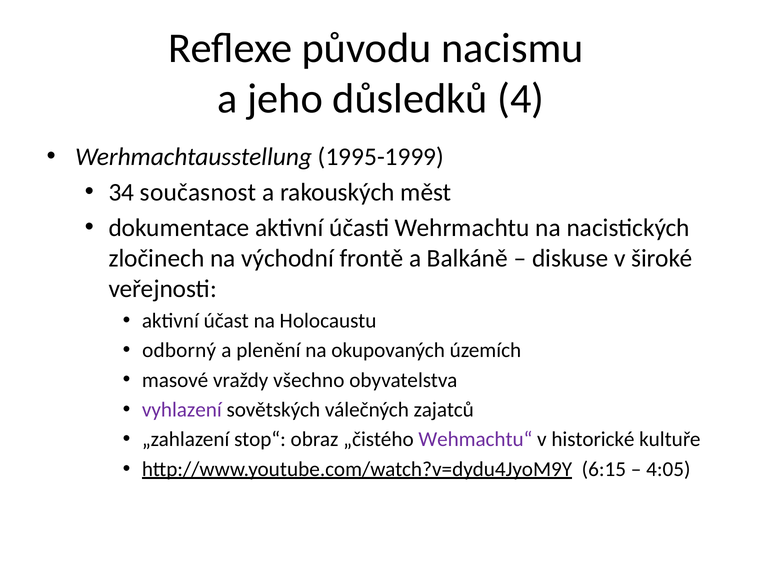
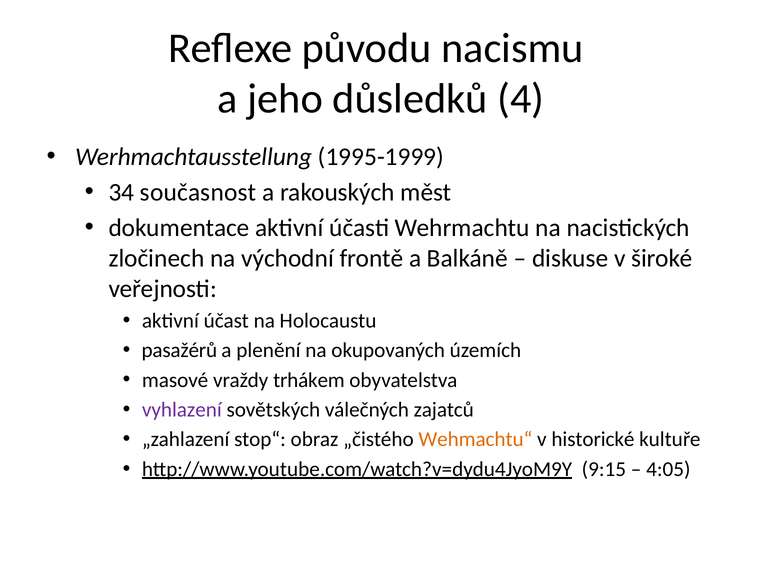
odborný: odborný -> pasažérů (179, 350)
všechno: všechno -> trhákem (309, 380)
Wehmachtu“ colour: purple -> orange (475, 439)
6:15: 6:15 -> 9:15 (604, 469)
